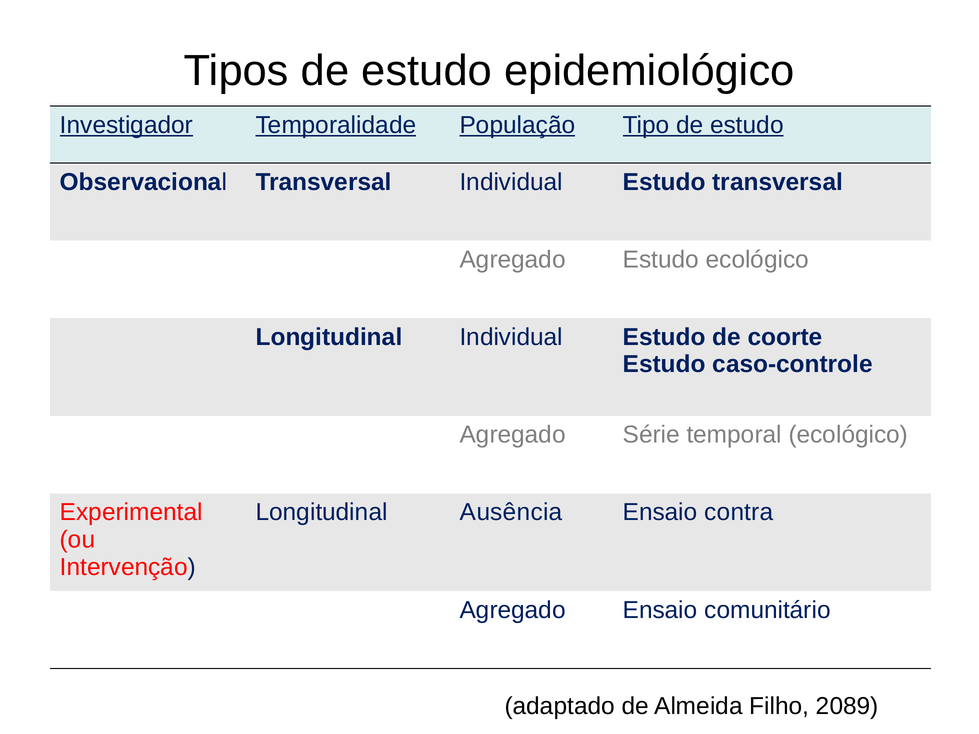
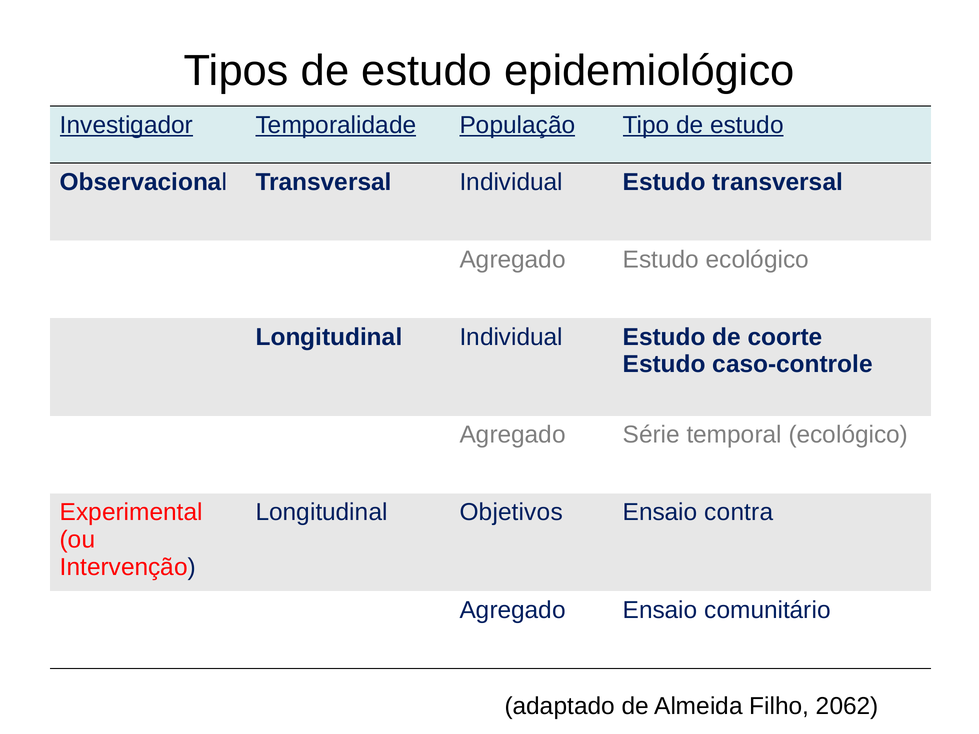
Ausência: Ausência -> Objetivos (511, 512)
2089: 2089 -> 2062 (847, 706)
